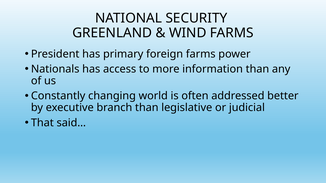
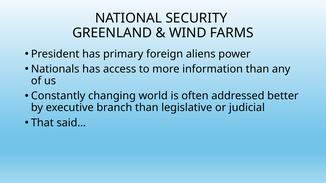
foreign farms: farms -> aliens (201, 54)
